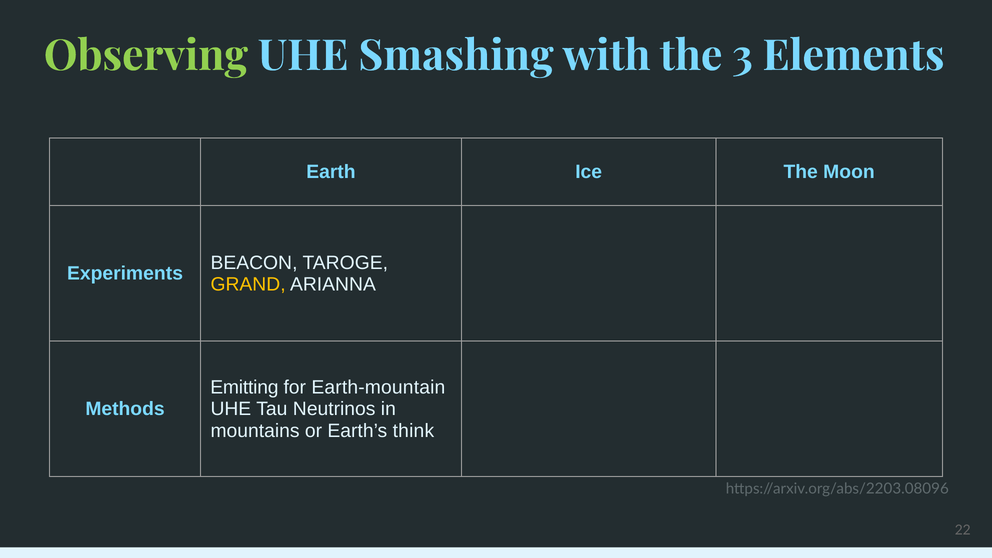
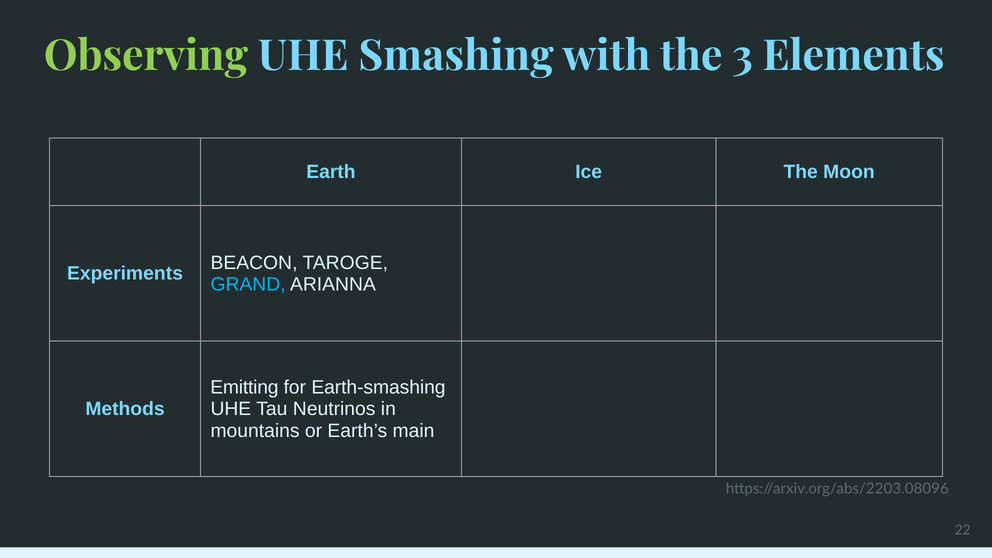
GRAND colour: yellow -> light blue (248, 284)
Earth-mountain: Earth-mountain -> Earth-smashing (378, 387)
think: think -> main (414, 431)
